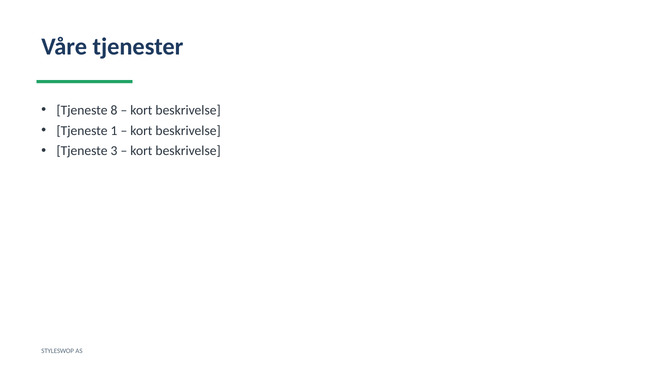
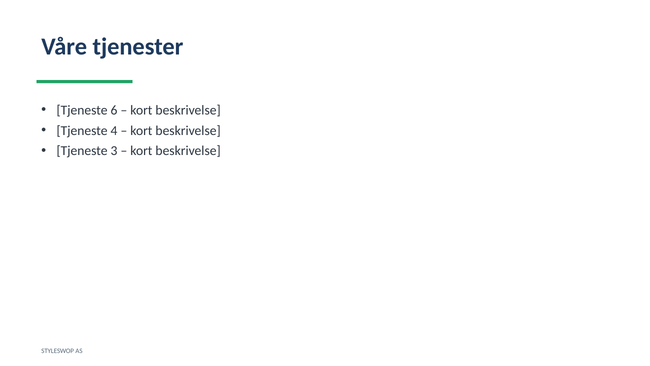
8: 8 -> 6 (114, 110)
1: 1 -> 4 (114, 130)
